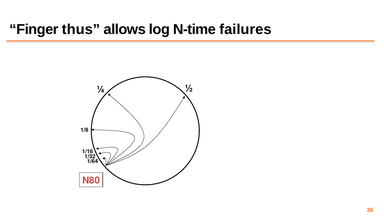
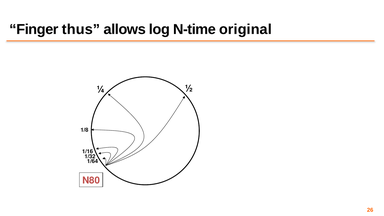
failures: failures -> original (245, 29)
